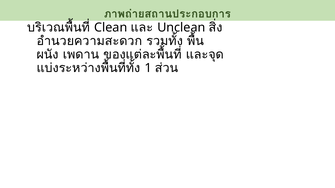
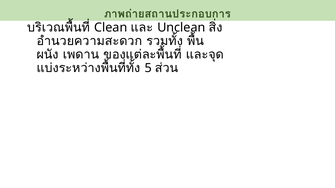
1: 1 -> 5 (148, 68)
